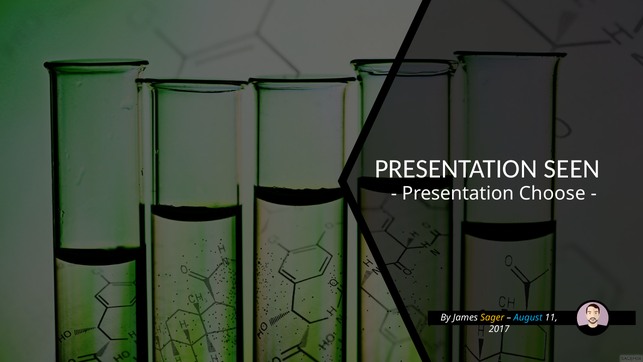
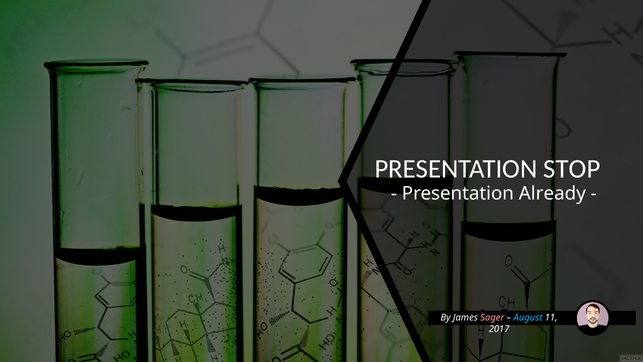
SEEN: SEEN -> STOP (572, 169)
Choose: Choose -> Already (552, 193)
Sager colour: yellow -> pink (492, 318)
